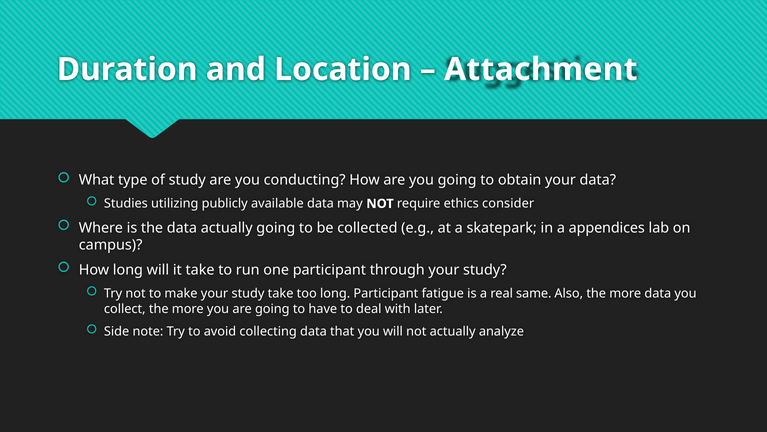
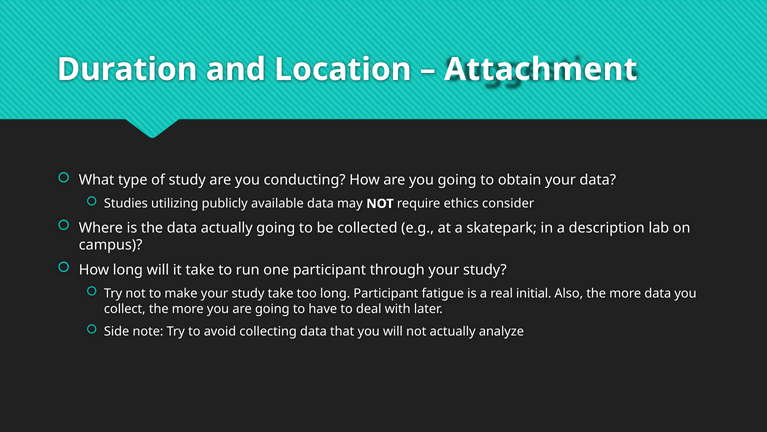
appendices: appendices -> description (607, 228)
same: same -> initial (534, 293)
